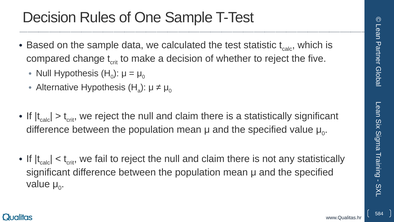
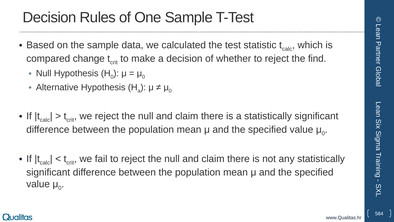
five: five -> find (317, 58)
